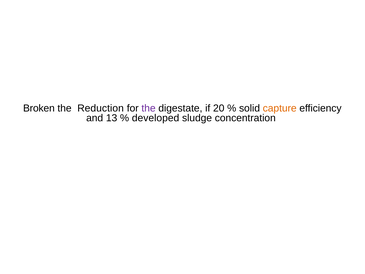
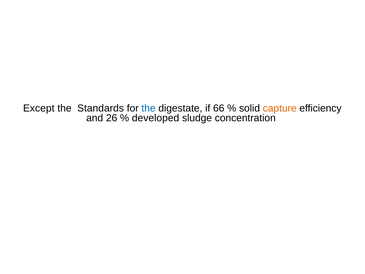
Broken: Broken -> Except (39, 108)
Reduction: Reduction -> Standards (101, 108)
the colour: purple -> blue (149, 108)
20: 20 -> 66 (219, 108)
13: 13 -> 26 (112, 118)
